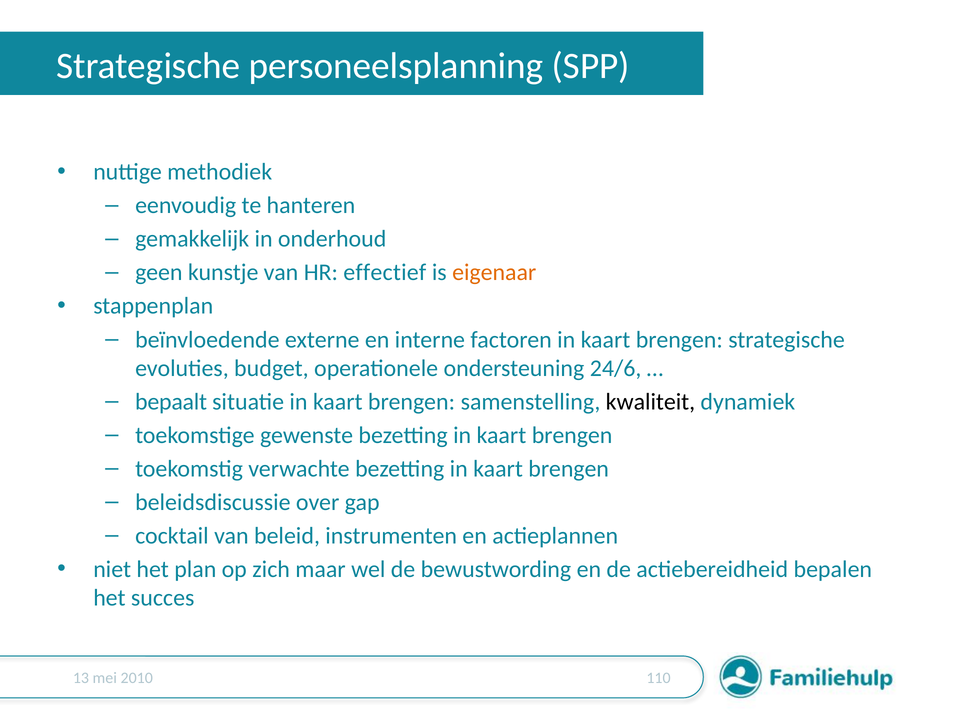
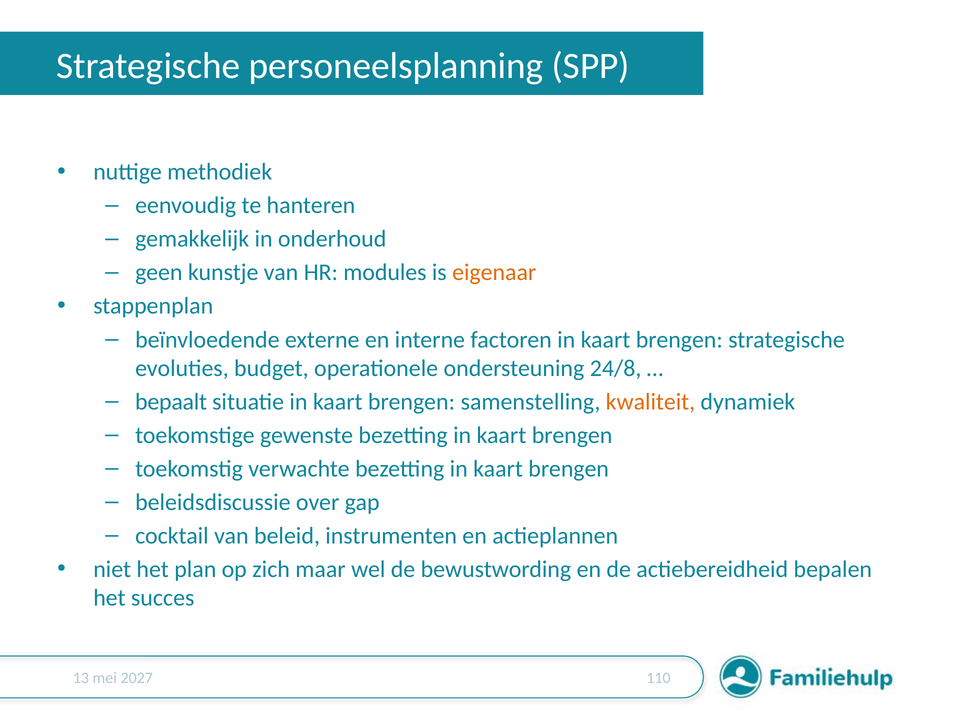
effectief: effectief -> modules (385, 273)
24/6: 24/6 -> 24/8 (616, 369)
kwaliteit colour: black -> orange (650, 402)
2010: 2010 -> 2027 (137, 678)
